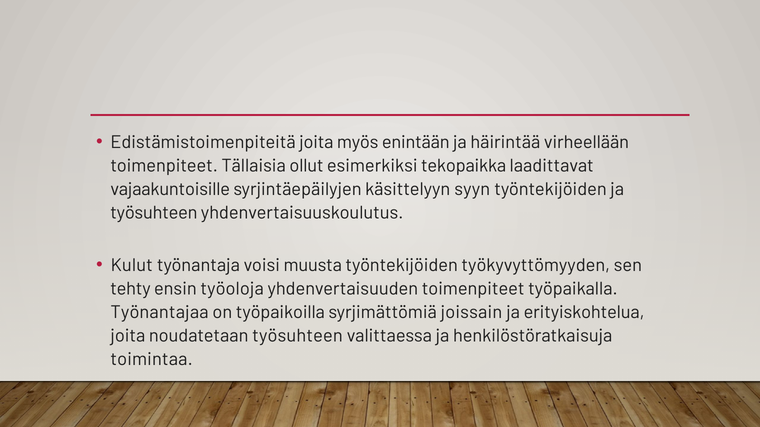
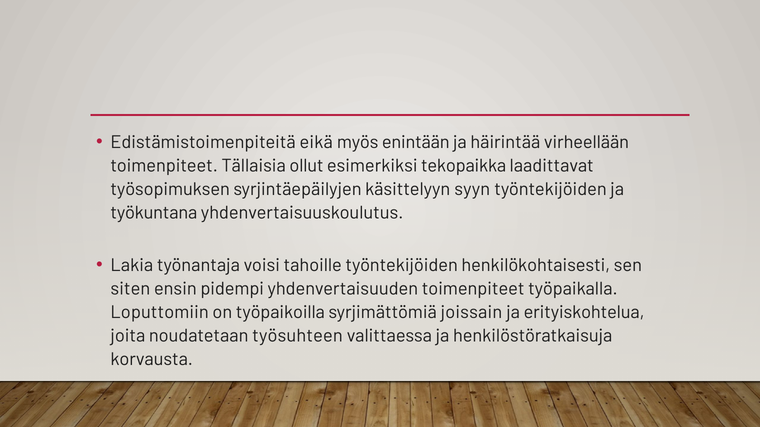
Edistämistoimenpiteitä joita: joita -> eikä (316, 142)
vajaakuntoisille: vajaakuntoisille -> työsopimuksen (170, 190)
työsuhteen: työsuhteen -> työkuntana (154, 213)
Kulut: Kulut -> Lakia (132, 266)
muusta: muusta -> tahoille (313, 266)
työkyvyttömyyden: työkyvyttömyyden -> henkilökohtaisesti (536, 266)
tehty: tehty -> siten (130, 289)
työoloja: työoloja -> pidempi (232, 289)
Työnantajaa: Työnantajaa -> Loputtomiin (160, 313)
toimintaa: toimintaa -> korvausta (152, 360)
